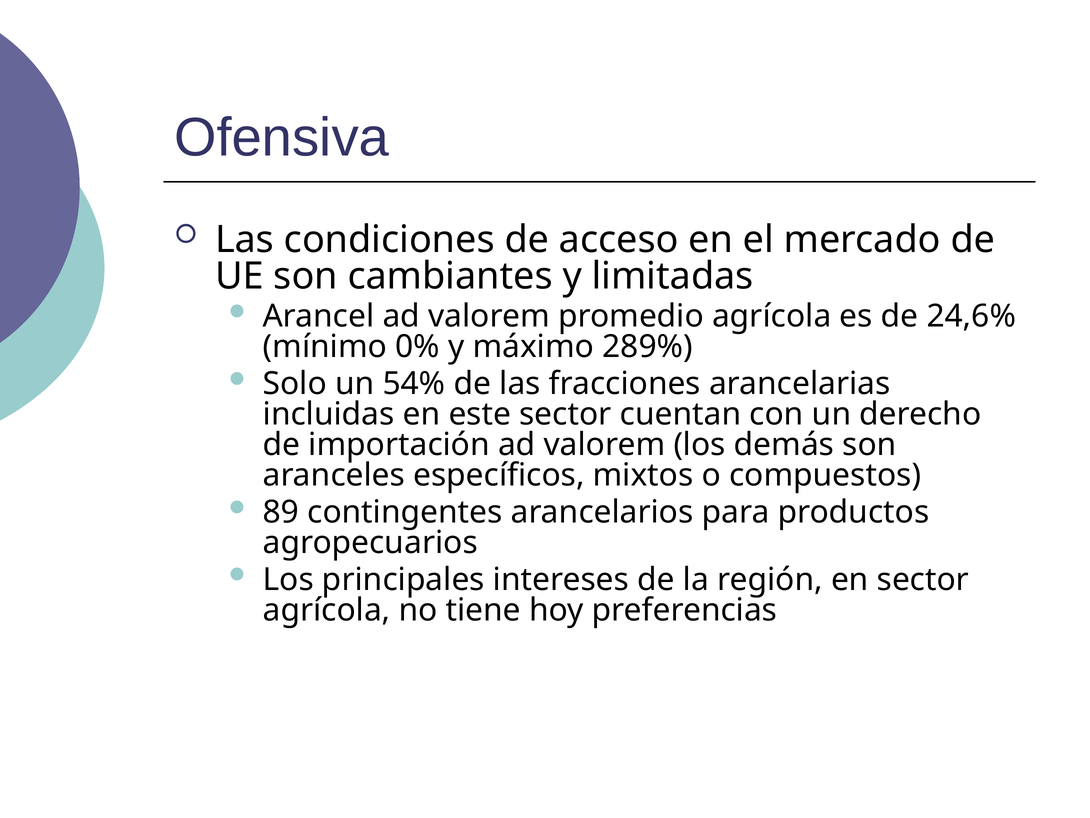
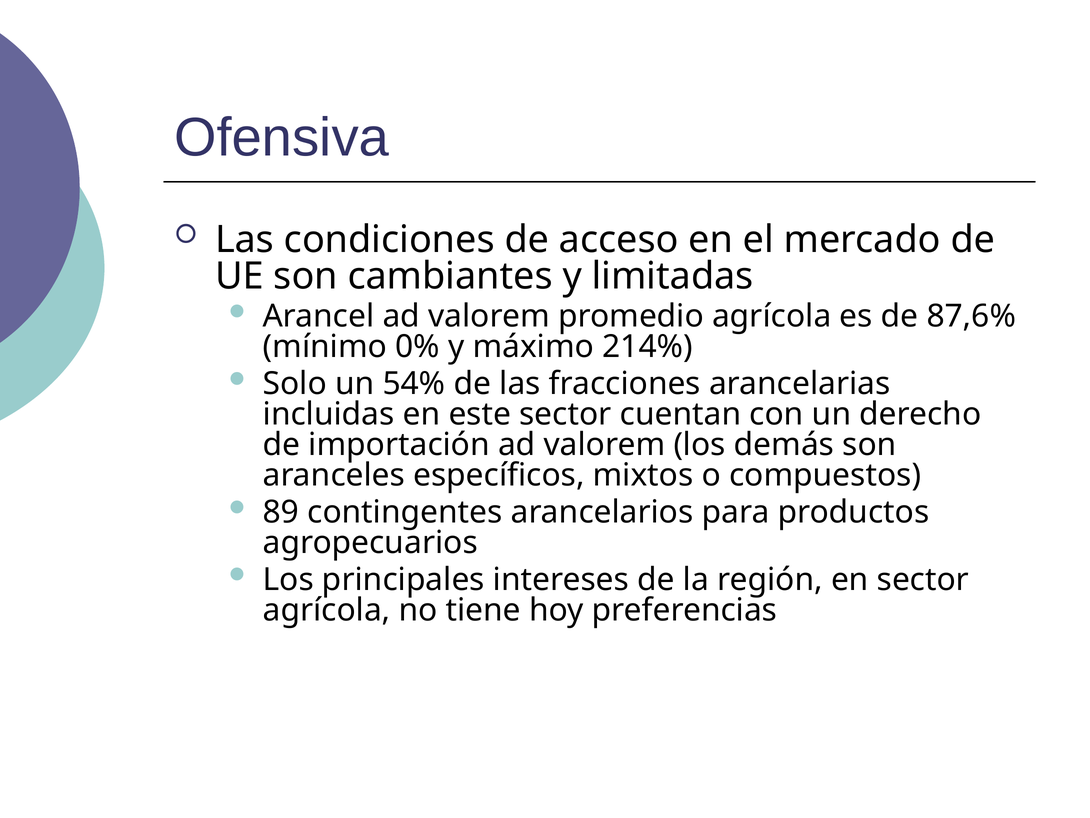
24,6%: 24,6% -> 87,6% (971, 316)
289%: 289% -> 214% (647, 347)
